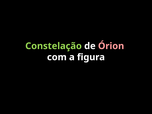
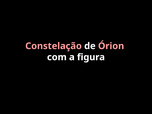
Constelação colour: light green -> pink (54, 46)
